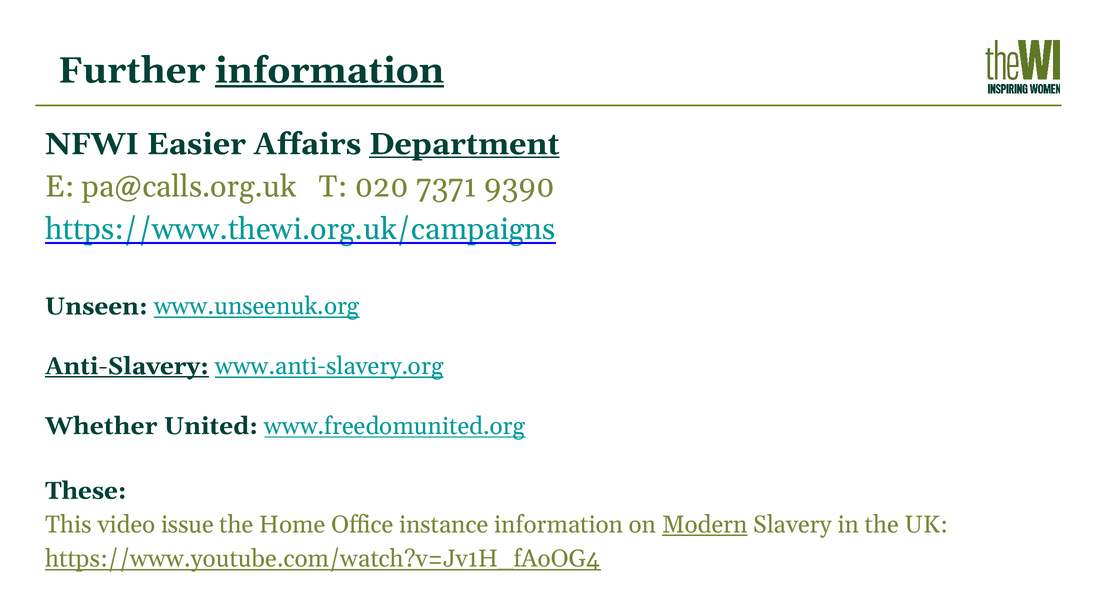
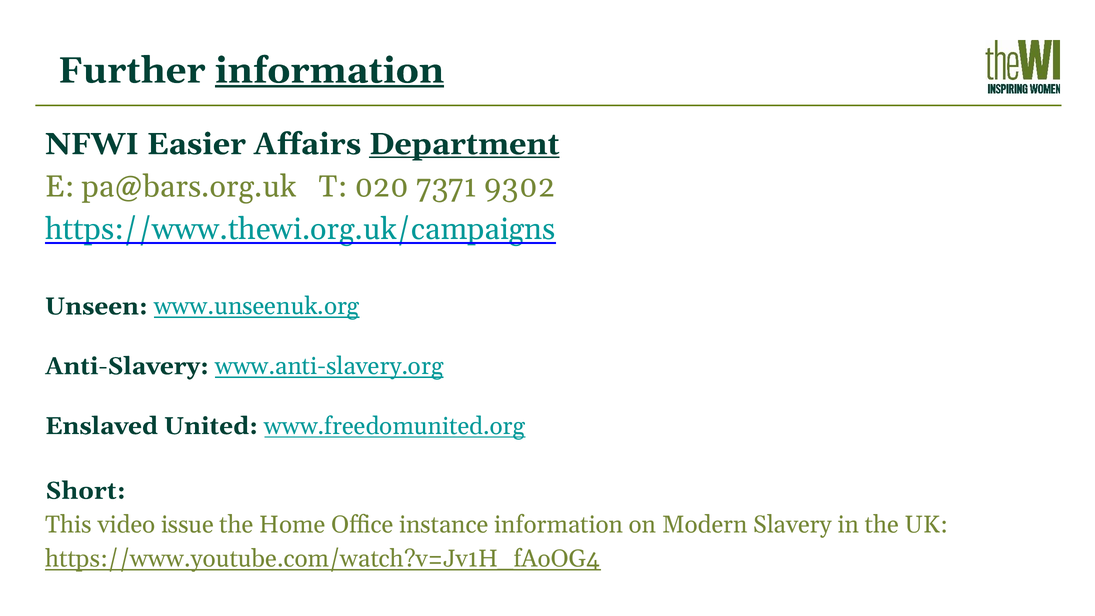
pa@calls.org.uk: pa@calls.org.uk -> pa@bars.org.uk (189, 187)
9390: 9390 -> 9302 (520, 187)
Anti-Slavery underline: present -> none (127, 366)
Whether: Whether -> Enslaved (102, 426)
These: These -> Short (86, 491)
Modern underline: present -> none (705, 525)
